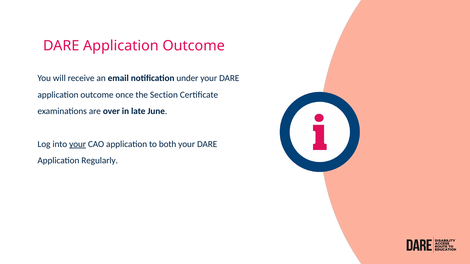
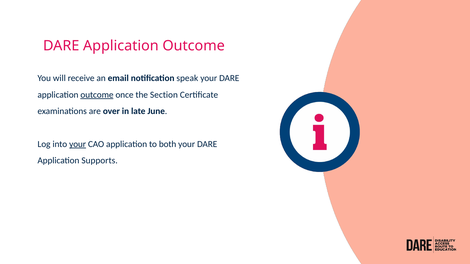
under: under -> speak (187, 78)
outcome underline: none -> present (97, 95)
Regularly: Regularly -> Supports (100, 161)
